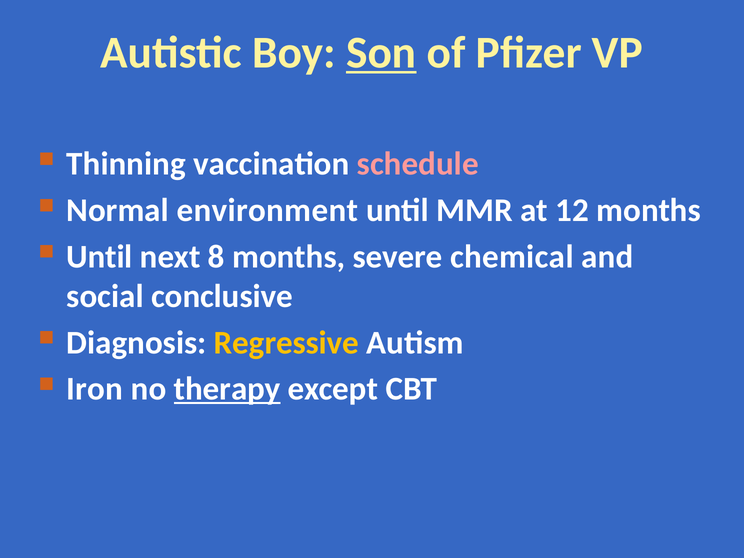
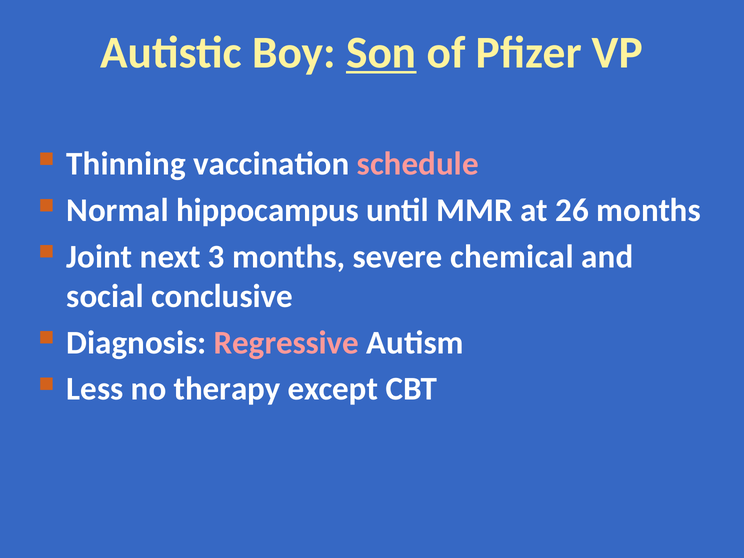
environment: environment -> hippocampus (268, 210)
12: 12 -> 26 (572, 210)
Until: Until -> Joint (99, 257)
8: 8 -> 3 (216, 257)
Regressive colour: yellow -> pink (286, 343)
Iron: Iron -> Less (95, 389)
therapy underline: present -> none (227, 389)
